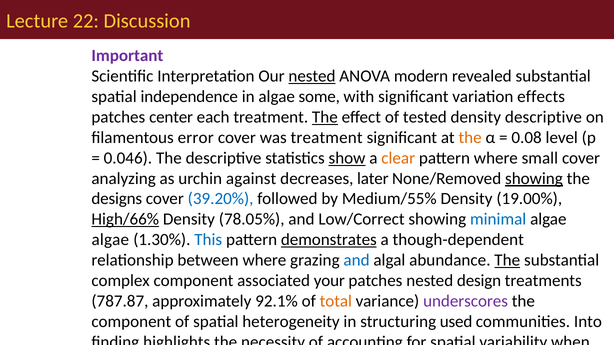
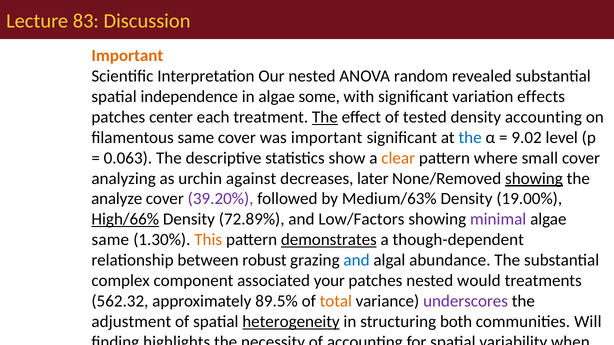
22: 22 -> 83 (86, 21)
Important colour: purple -> orange (127, 56)
nested underline: present -> none (312, 76)
modern: modern -> random (421, 76)
density descriptive: descriptive -> accounting (543, 117)
filamentous error: error -> same (196, 138)
was treatment: treatment -> important (327, 138)
the colour: orange -> blue (470, 138)
0.08: 0.08 -> 9.02 (527, 138)
0.046: 0.046 -> 0.063 (128, 158)
show underline: present -> none (347, 158)
designs: designs -> analyze (117, 199)
39.20% colour: blue -> purple (221, 199)
Medium/55%: Medium/55% -> Medium/63% (389, 199)
78.05%: 78.05% -> 72.89% (252, 220)
Low/Correct: Low/Correct -> Low/Factors (361, 220)
minimal colour: blue -> purple (498, 220)
algae: algae -> same (110, 240)
This colour: blue -> orange (208, 240)
between where: where -> robust (264, 261)
The underline: present -> none (507, 261)
design: design -> would (479, 281)
787.87: 787.87 -> 562.32 (120, 301)
92.1%: 92.1% -> 89.5% (277, 301)
component: component -> adjustment (131, 322)
heterogeneity underline: none -> present (291, 322)
used: used -> both (456, 322)
Into: Into -> Will (588, 322)
